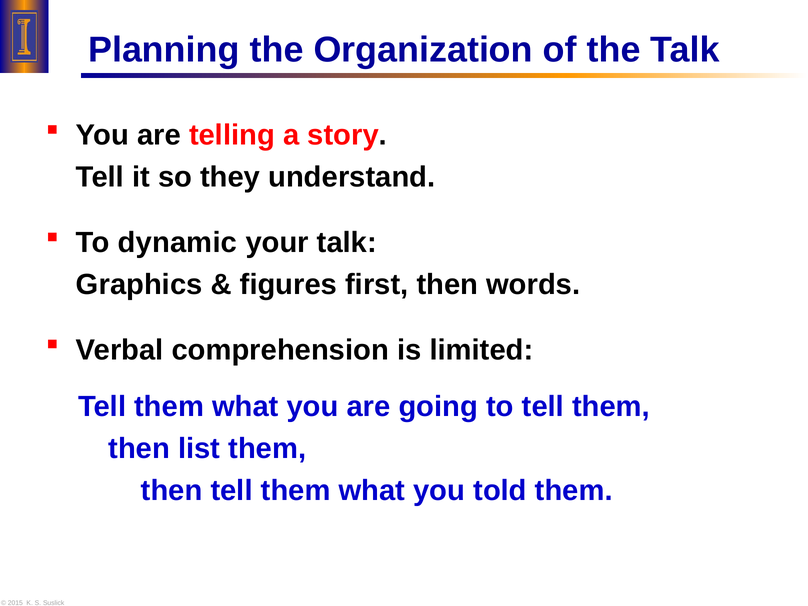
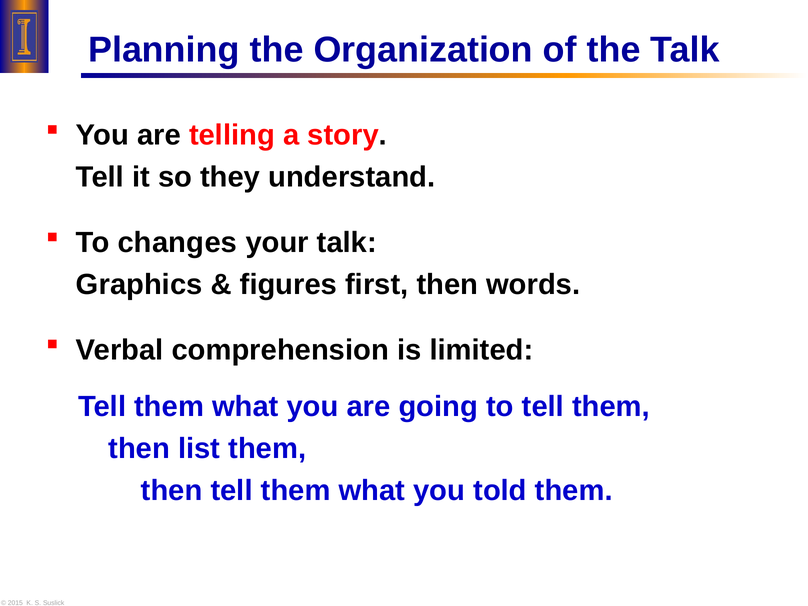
dynamic: dynamic -> changes (177, 243)
